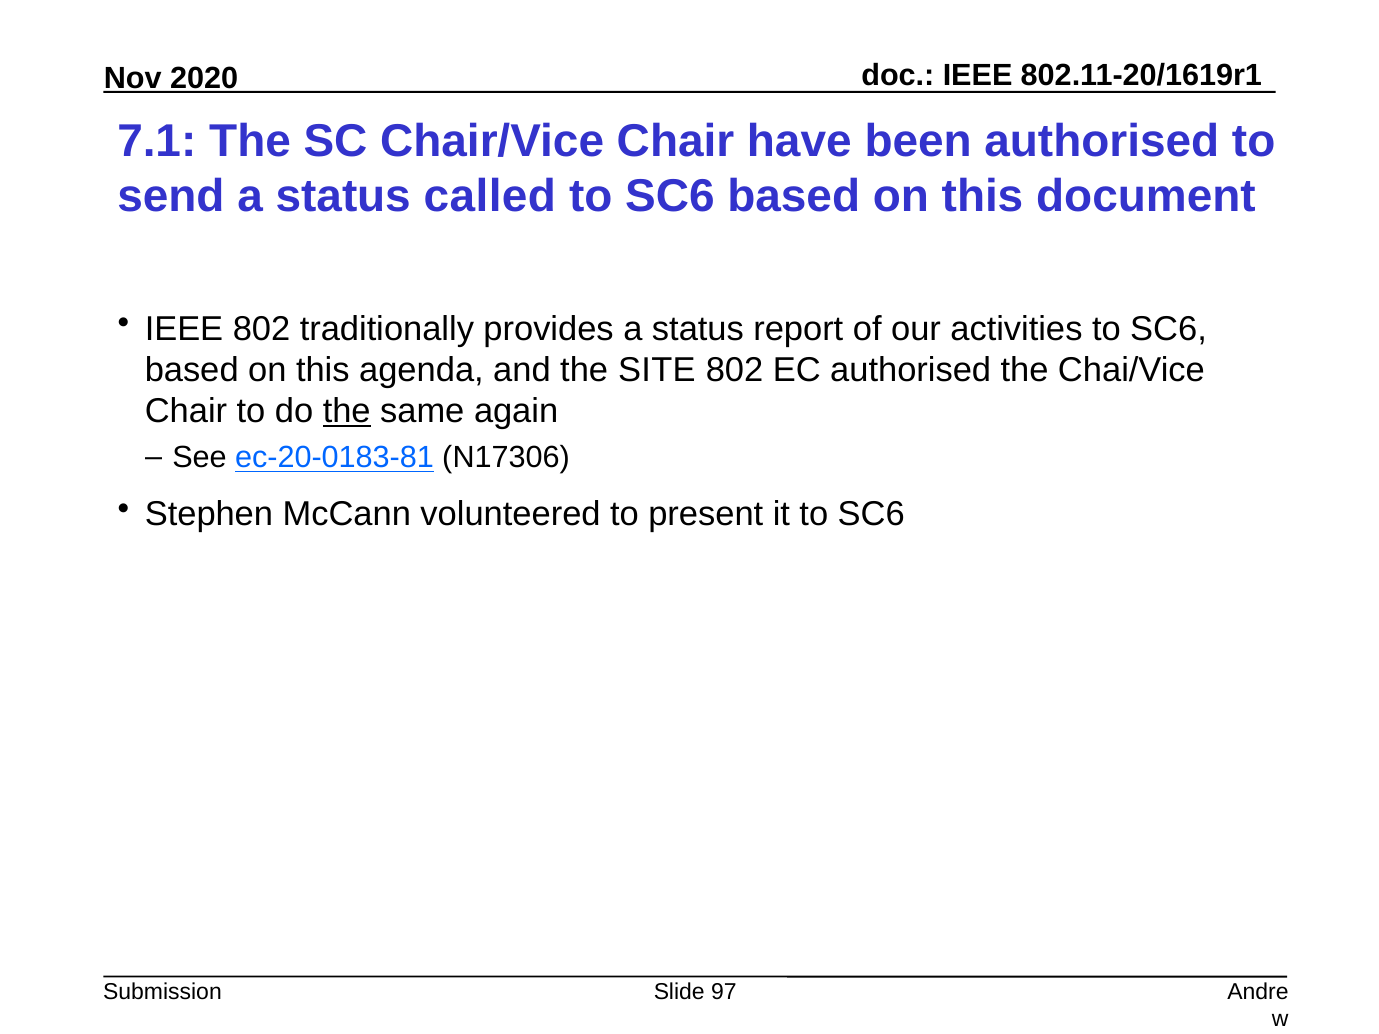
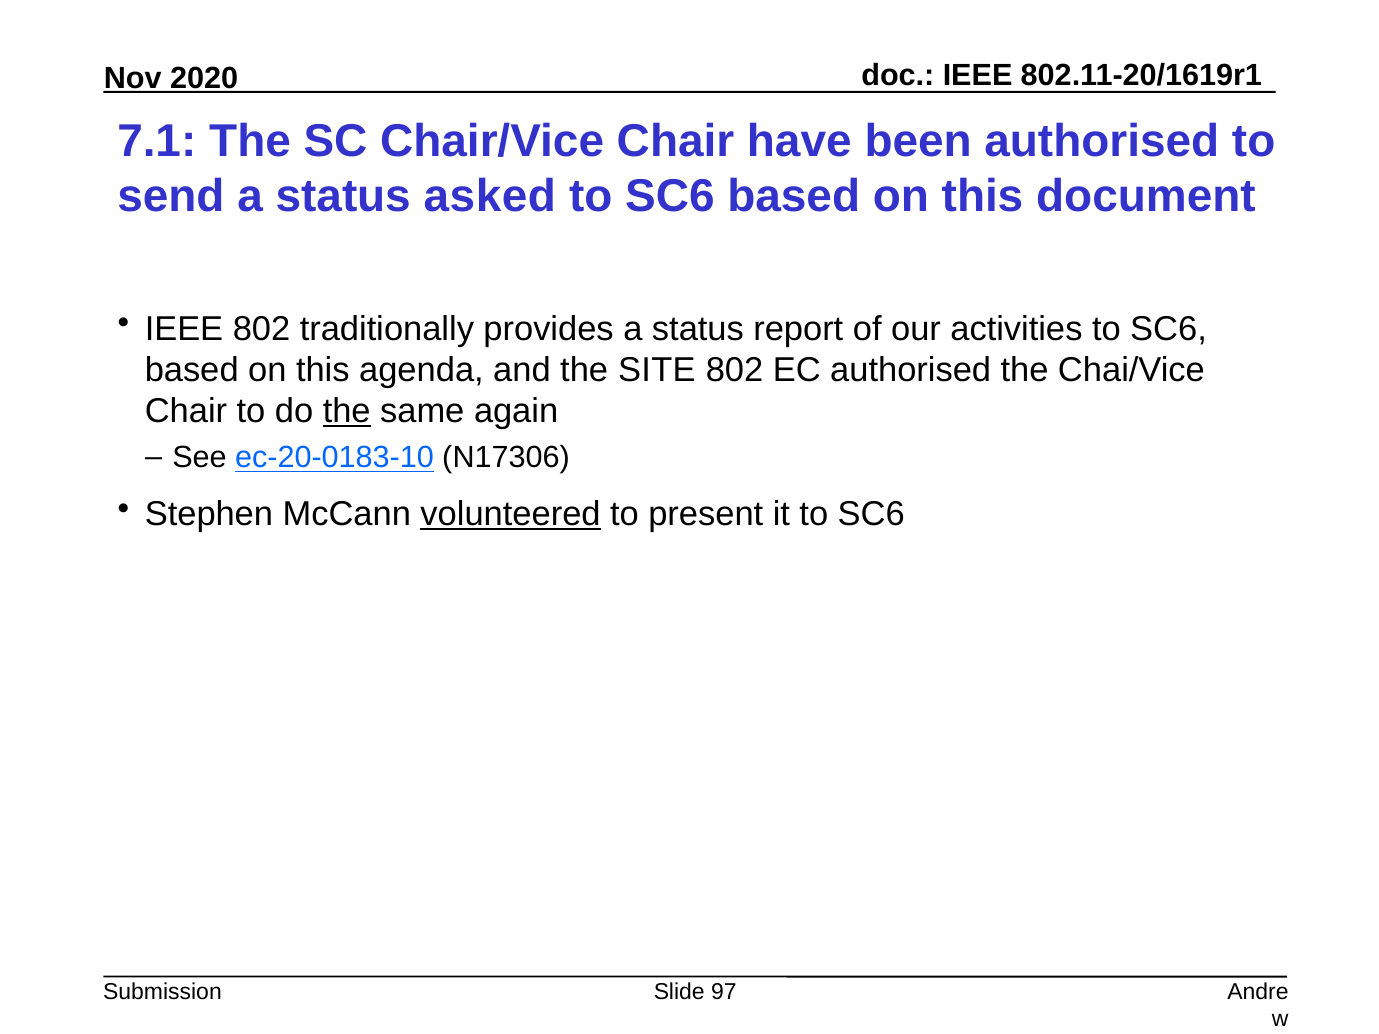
called: called -> asked (490, 196)
ec-20-0183-81: ec-20-0183-81 -> ec-20-0183-10 (334, 458)
volunteered underline: none -> present (511, 515)
